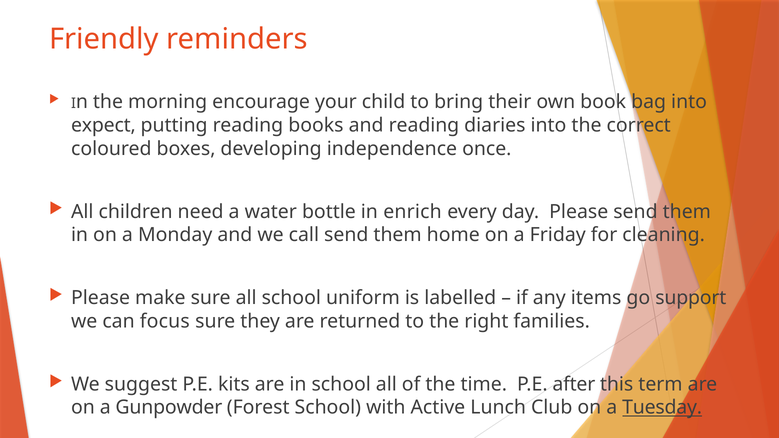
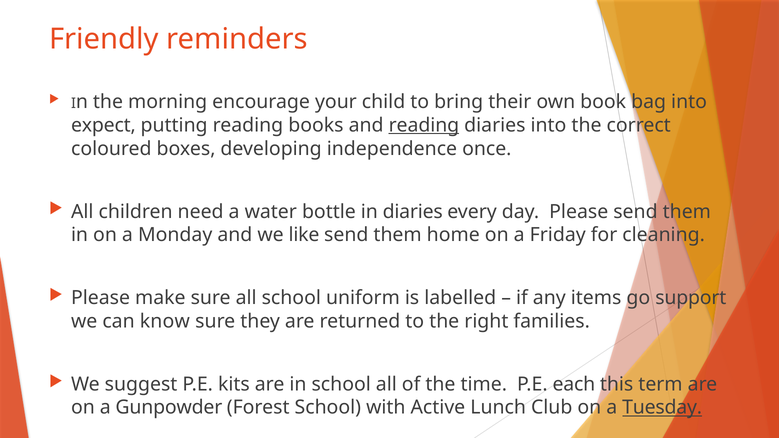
reading underline: none -> present (424, 125)
in enrich: enrich -> diaries (413, 212)
call: call -> like (304, 235)
focus: focus -> know (165, 321)
after: after -> each (574, 384)
